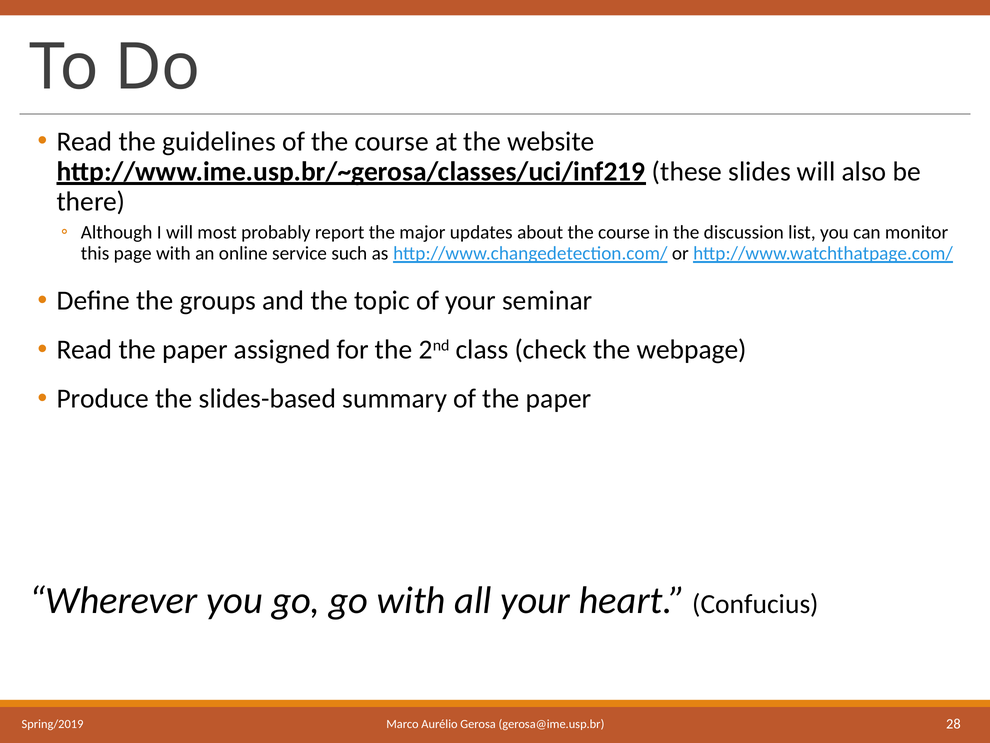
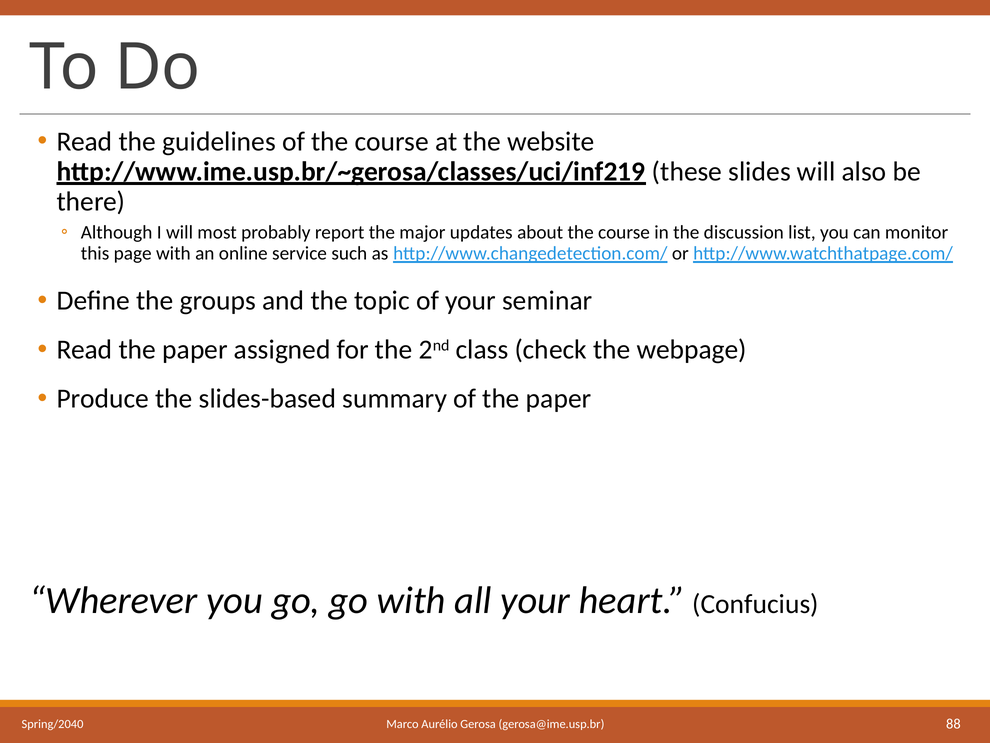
28: 28 -> 88 (953, 724)
Spring/2019: Spring/2019 -> Spring/2040 (52, 724)
